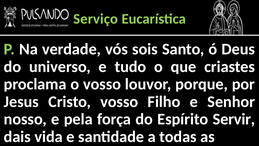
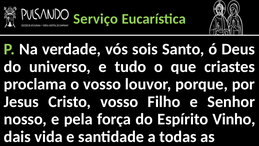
Servir: Servir -> Vinho (234, 119)
